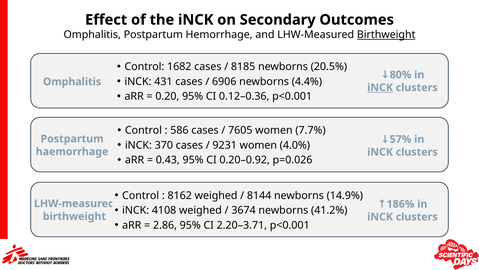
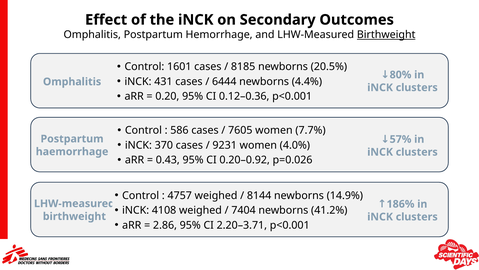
1682: 1682 -> 1601 (179, 67)
6906: 6906 -> 6444 (224, 81)
iNCK underline: present -> none (380, 87)
8162: 8162 -> 4757 (180, 195)
3674: 3674 -> 7404 (244, 210)
